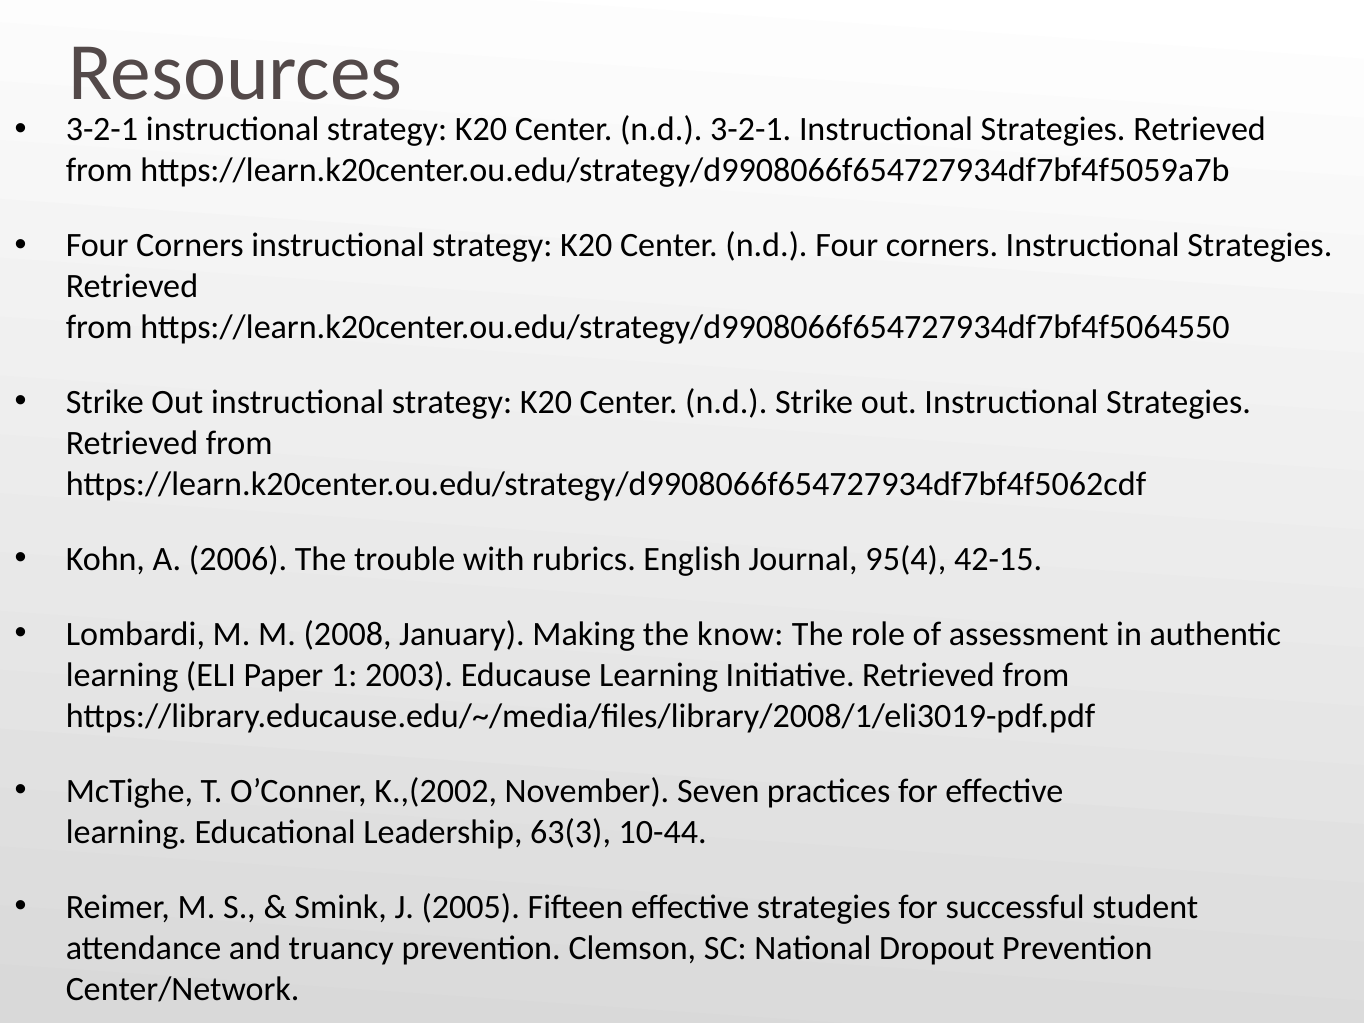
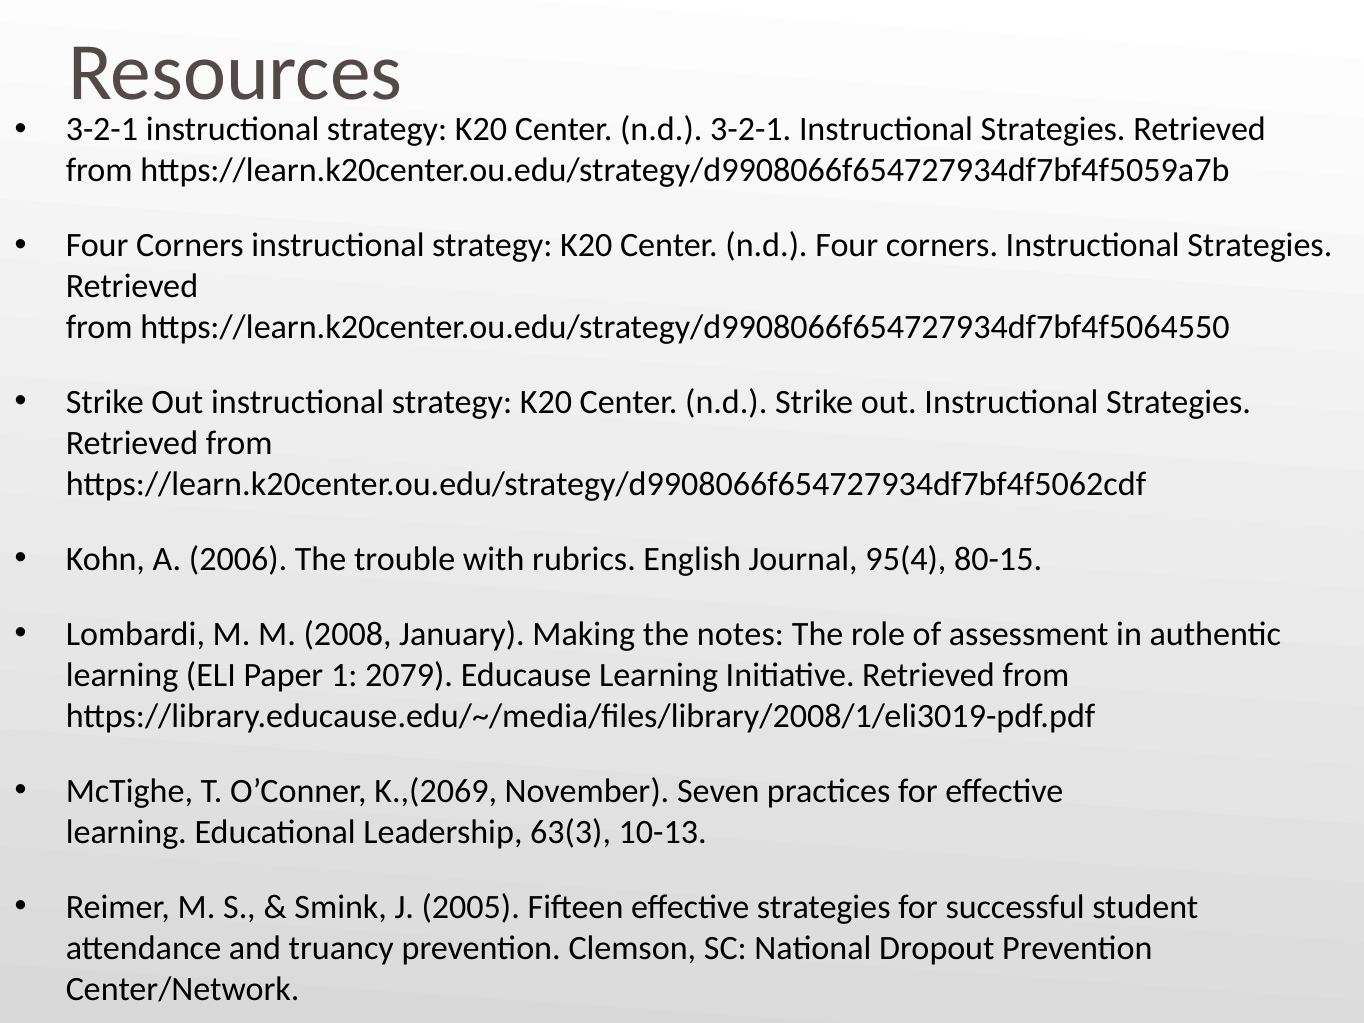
42-15: 42-15 -> 80-15 (998, 559)
know: know -> notes (740, 634)
2003: 2003 -> 2079 (409, 675)
K.,(2002: K.,(2002 -> K.,(2069 (436, 791)
10-44: 10-44 -> 10-13 (663, 832)
